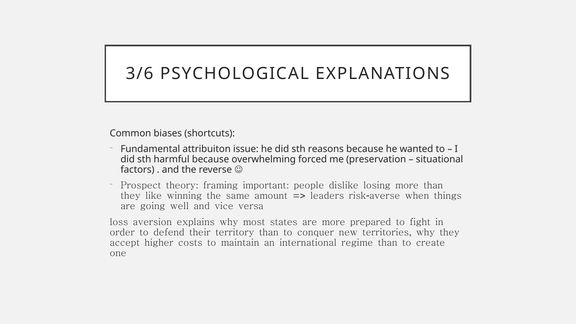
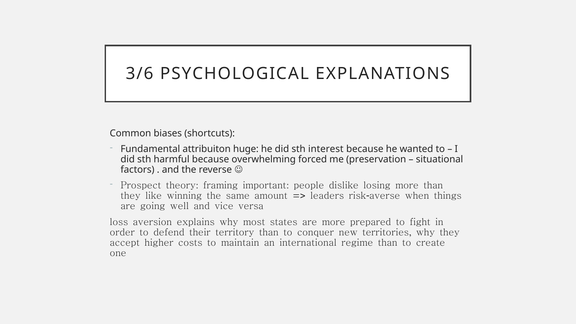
issue: issue -> huge (246, 149)
reasons: reasons -> interest (326, 149)
